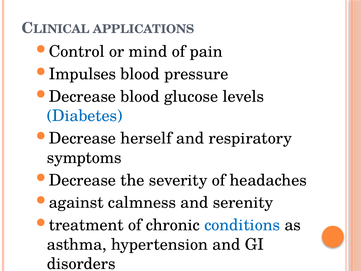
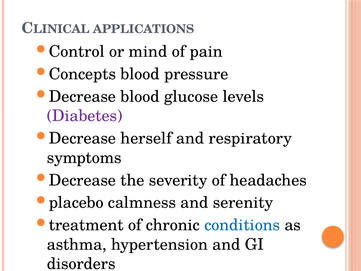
Impulses: Impulses -> Concepts (82, 74)
Diabetes colour: blue -> purple (85, 116)
against: against -> placebo (76, 203)
